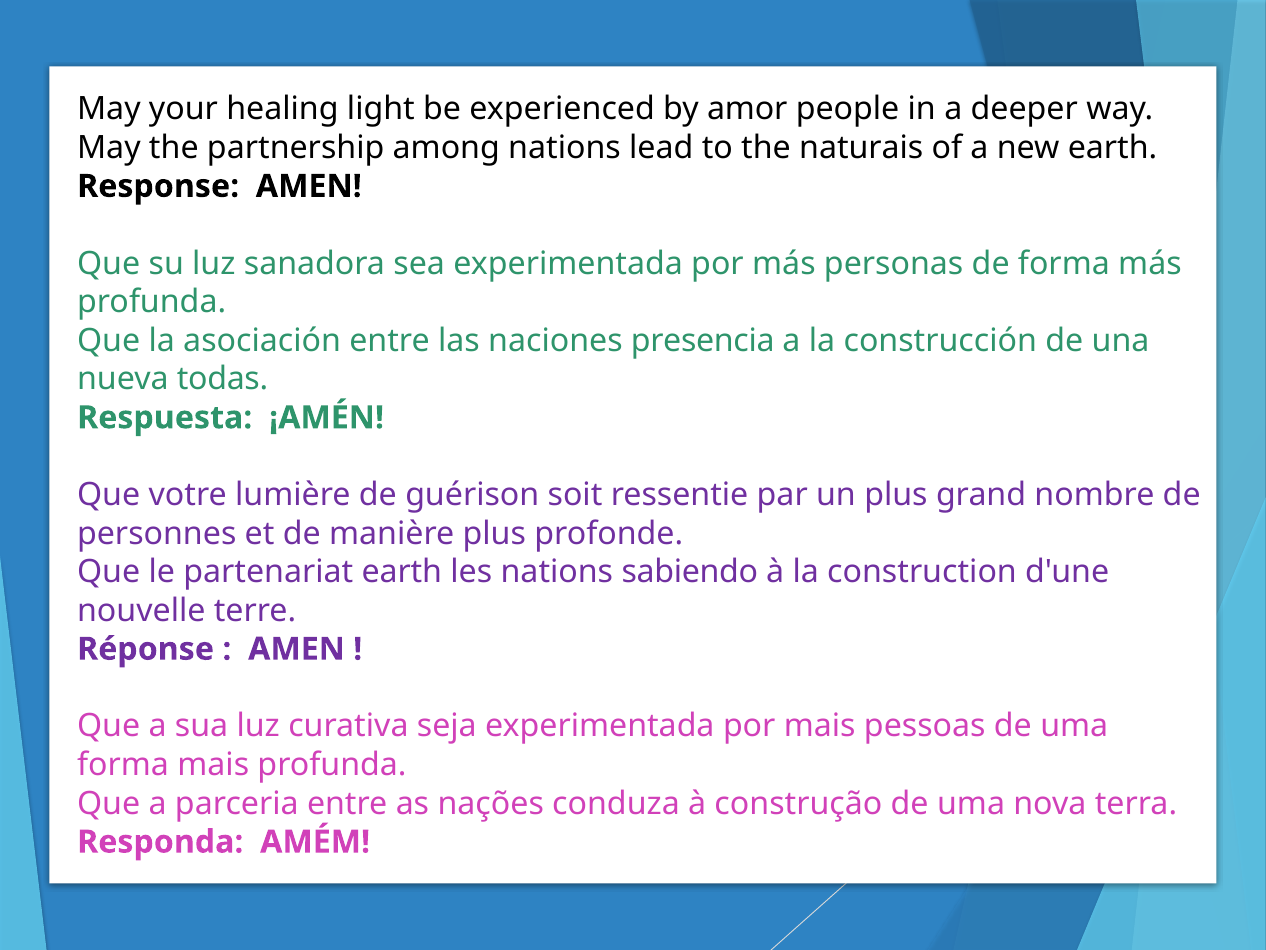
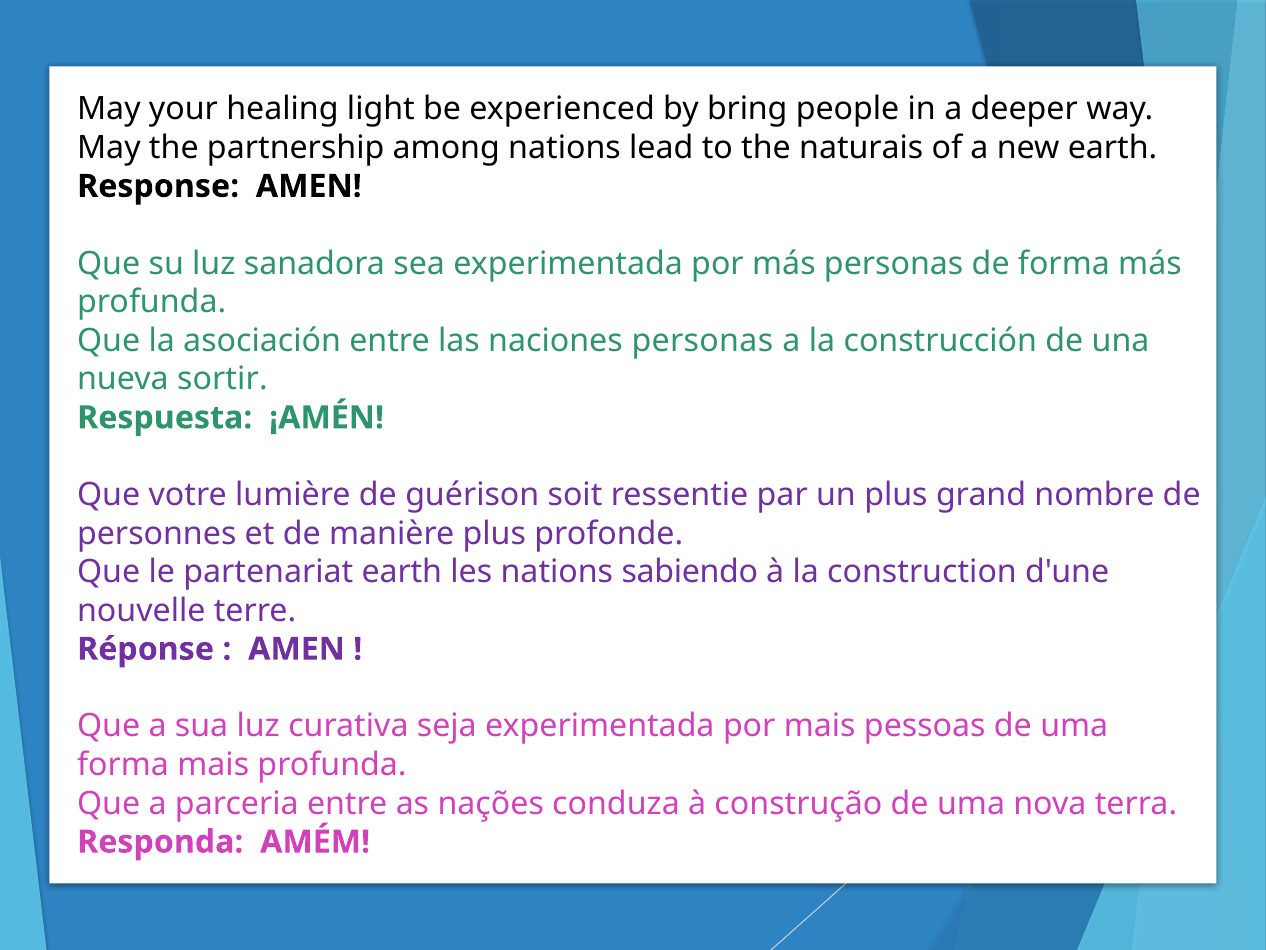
amor: amor -> bring (747, 109)
naciones presencia: presencia -> personas (702, 340)
todas: todas -> sortir (222, 379)
